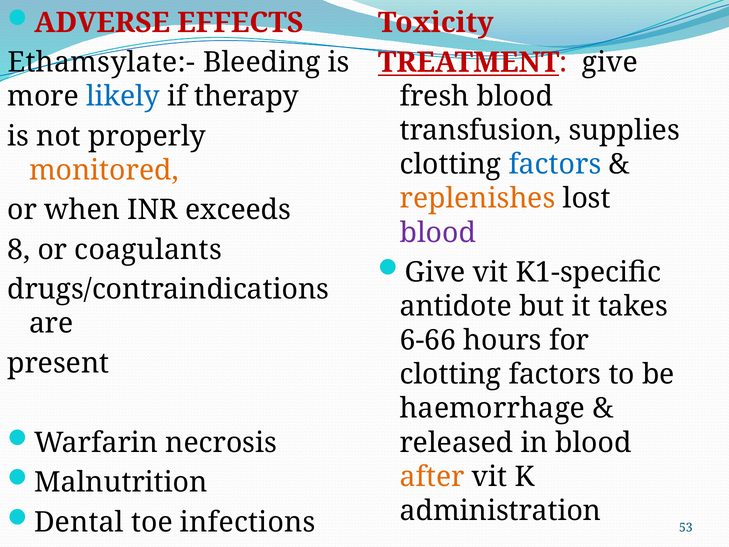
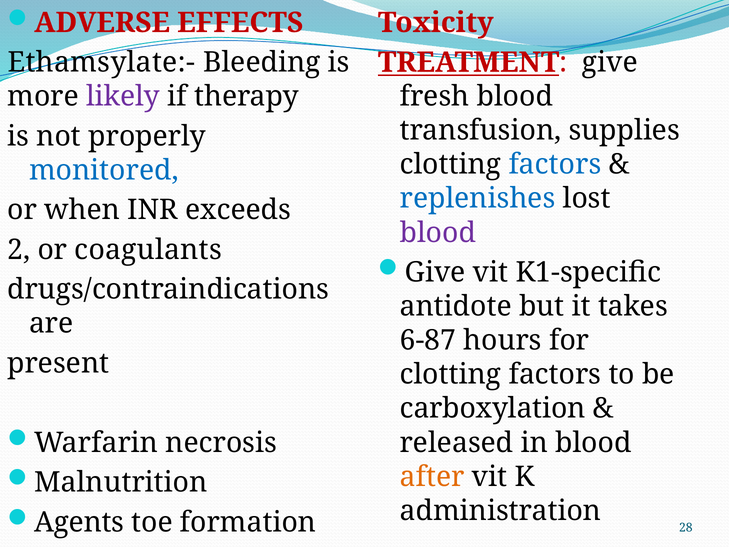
likely colour: blue -> purple (123, 96)
monitored colour: orange -> blue (104, 170)
replenishes colour: orange -> blue (478, 199)
8: 8 -> 2 (19, 250)
6-66: 6-66 -> 6-87 (428, 340)
haemorrhage: haemorrhage -> carboxylation (493, 408)
53: 53 -> 28 (686, 527)
Dental: Dental -> Agents (79, 522)
infections: infections -> formation (248, 522)
